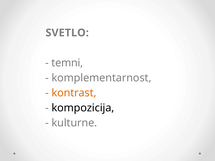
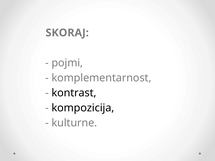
SVETLO: SVETLO -> SKORAJ (67, 33)
temni: temni -> pojmi (67, 63)
kontrast colour: orange -> black (74, 93)
